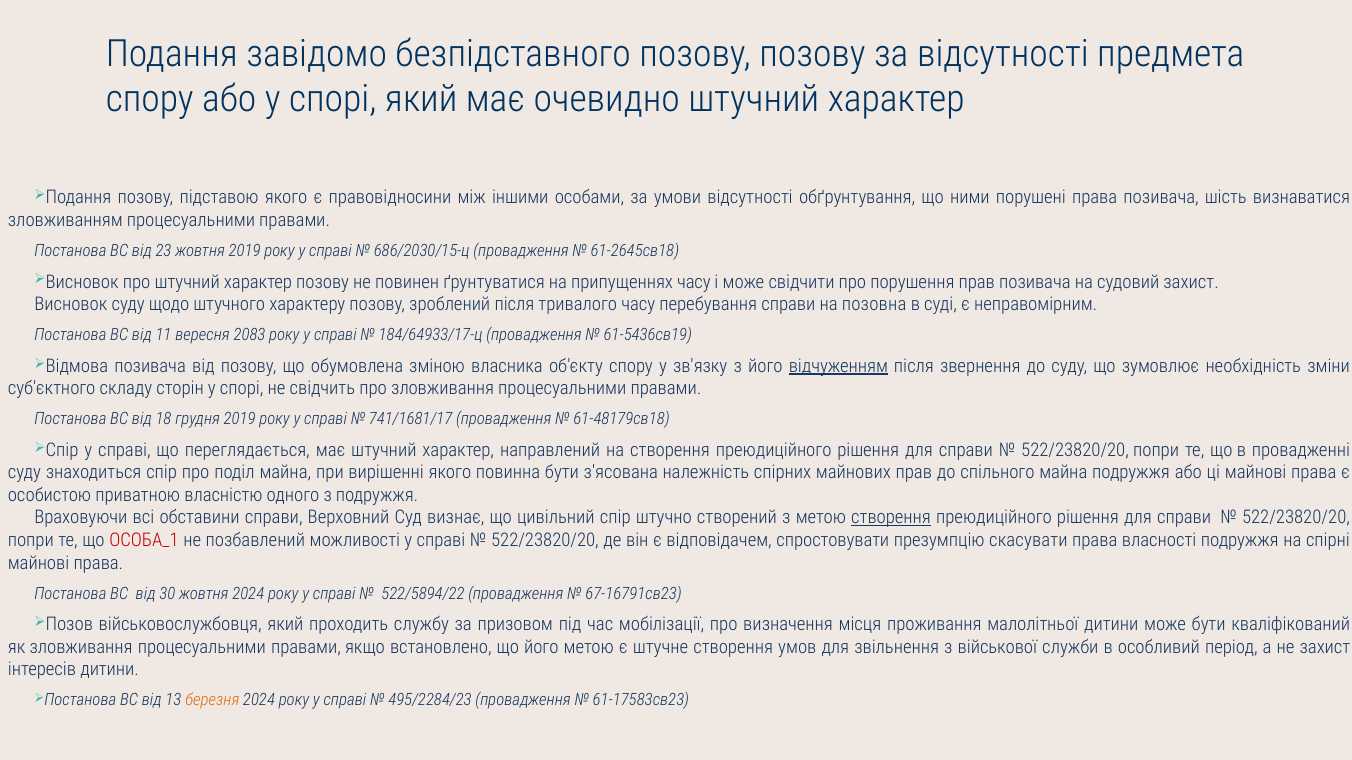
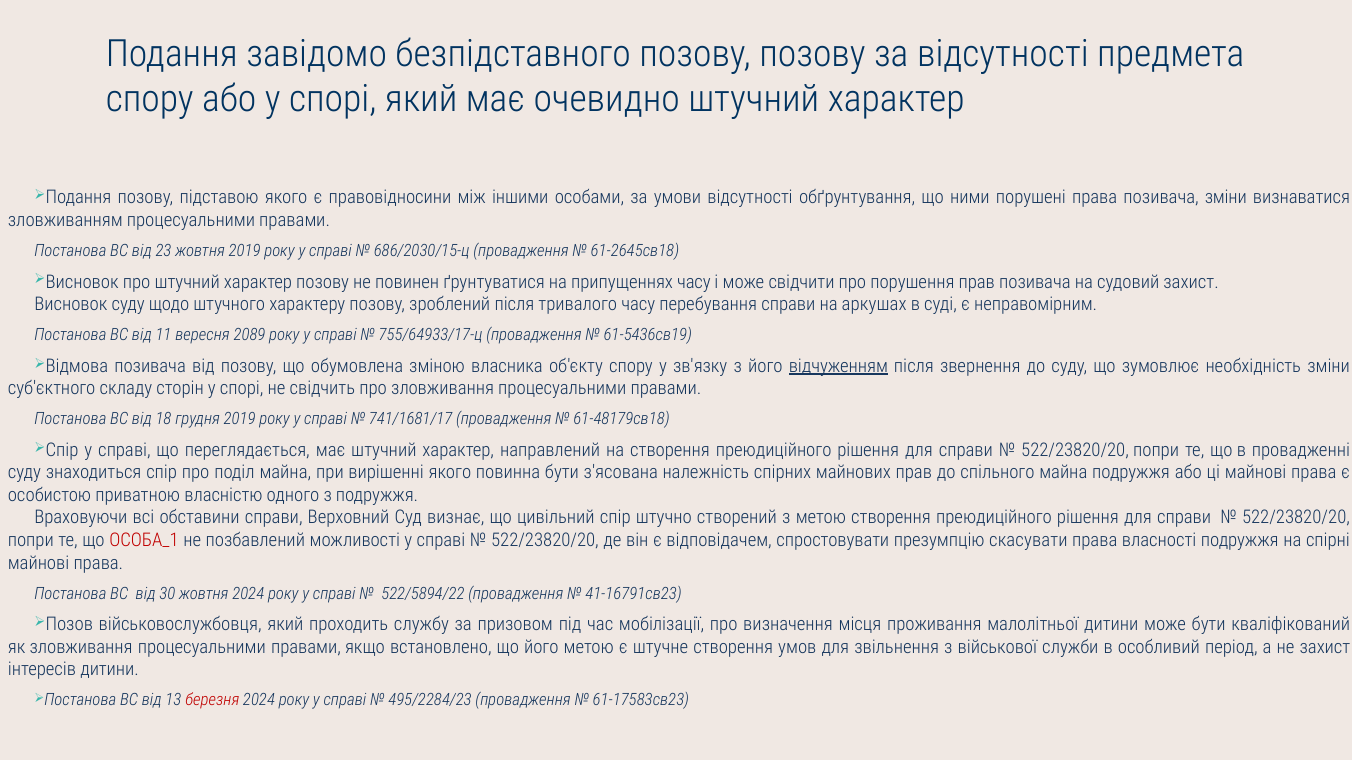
позивача шість: шість -> зміни (1226, 198)
позовна: позовна -> аркушах (874, 305)
2083: 2083 -> 2089 (250, 335)
184/64933/17-ц: 184/64933/17-ц -> 755/64933/17-ц (431, 335)
створення underline: present -> none (891, 518)
67-16791св23: 67-16791св23 -> 41-16791св23 (633, 594)
березня colour: orange -> red (212, 701)
